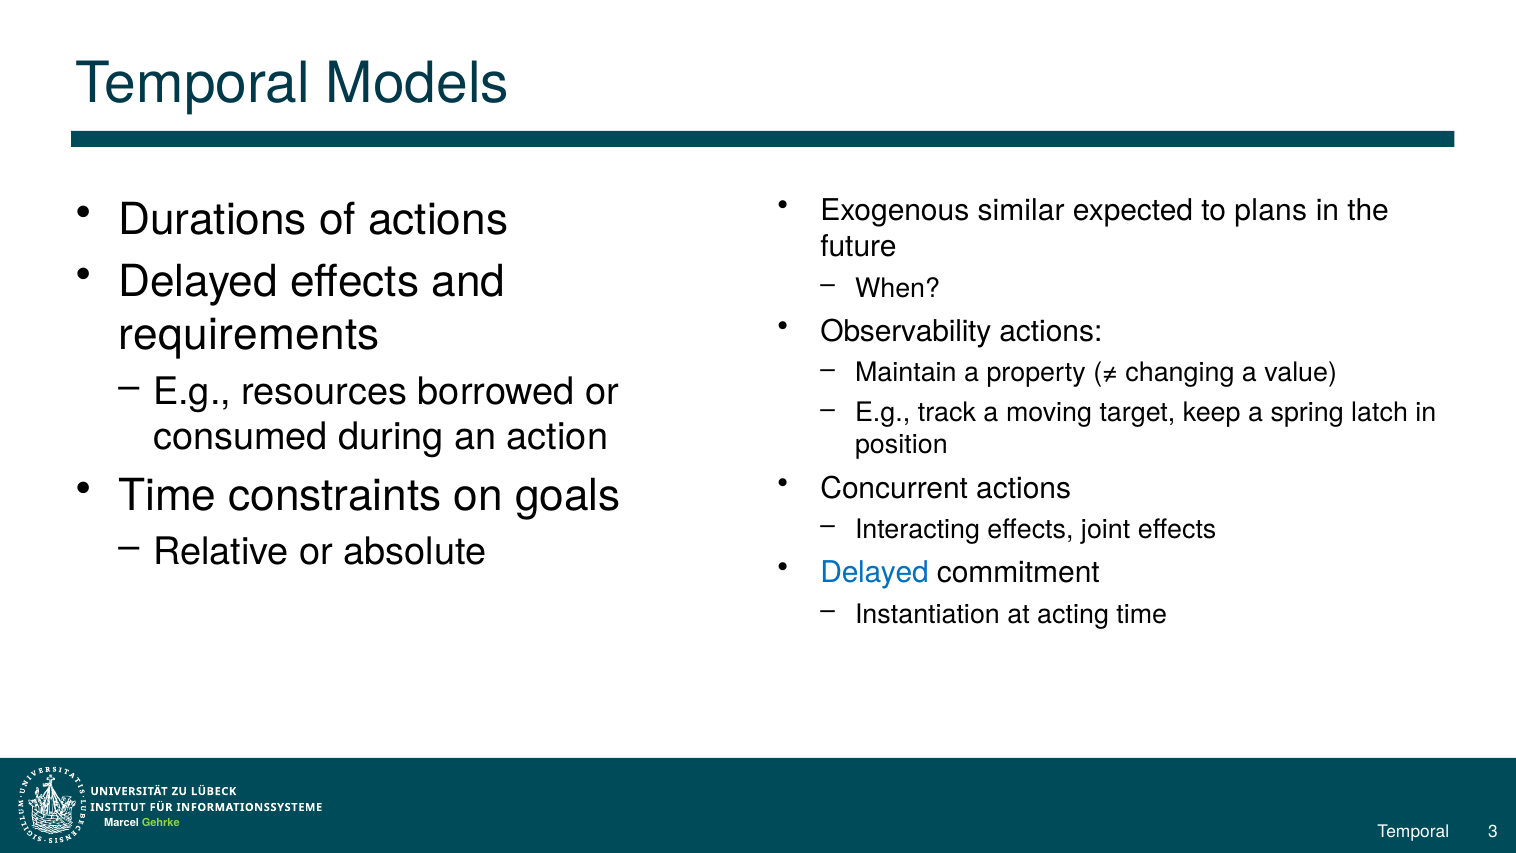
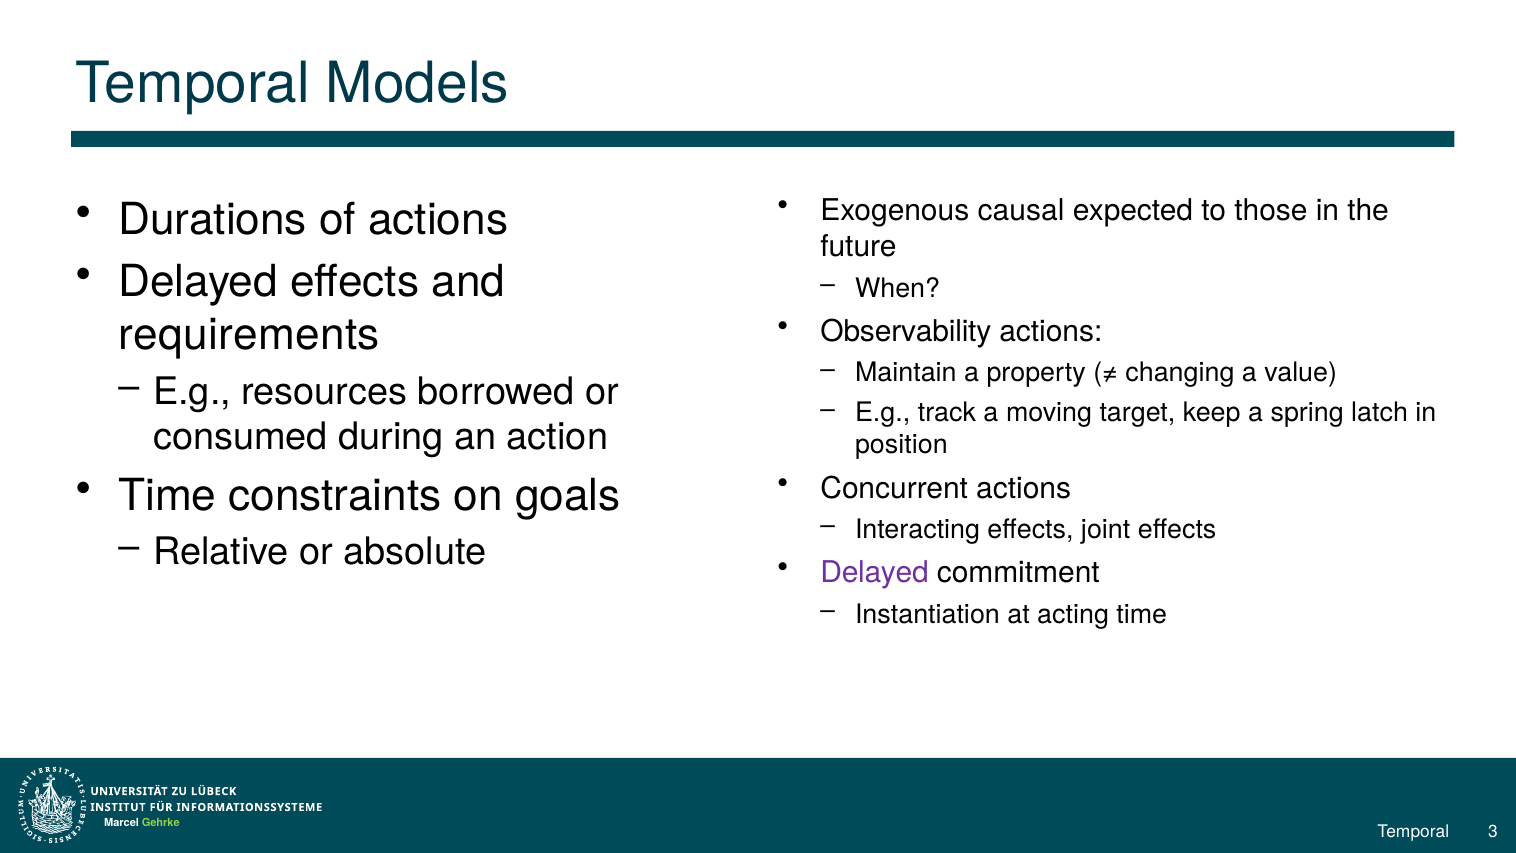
similar: similar -> causal (1021, 211)
plans: plans -> those (1271, 211)
Delayed colour: blue -> purple (875, 573)
